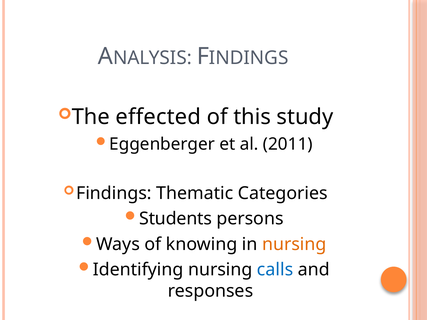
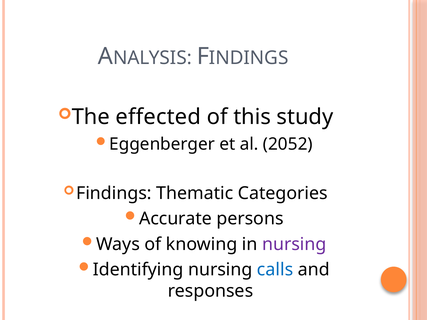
2011: 2011 -> 2052 (288, 144)
Students: Students -> Accurate (176, 219)
nursing colour: orange -> purple (294, 244)
